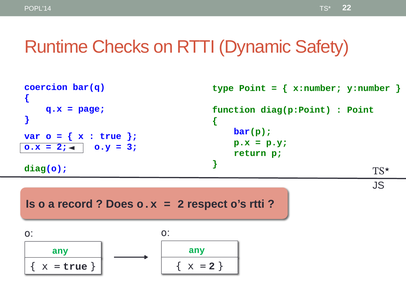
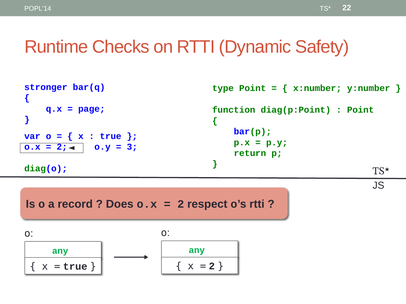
coercion: coercion -> stronger (46, 87)
